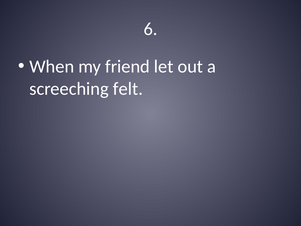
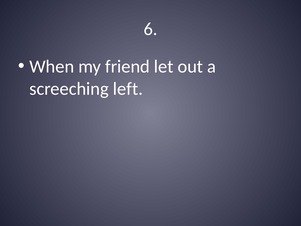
felt: felt -> left (128, 89)
